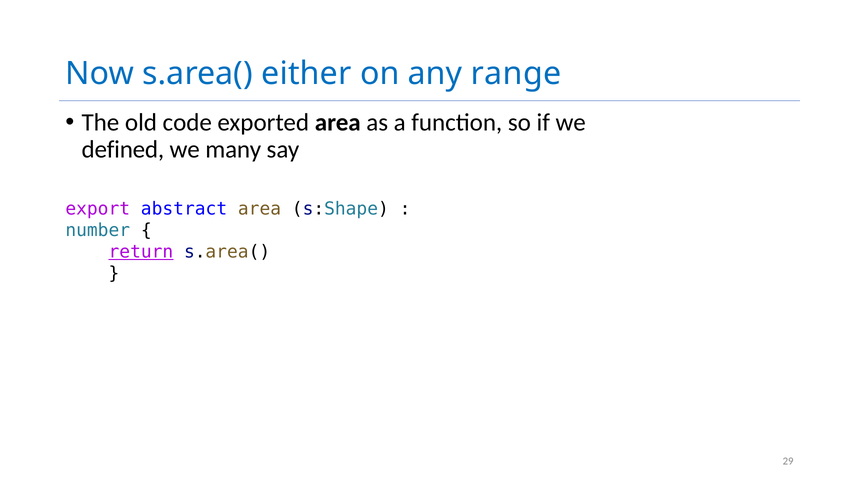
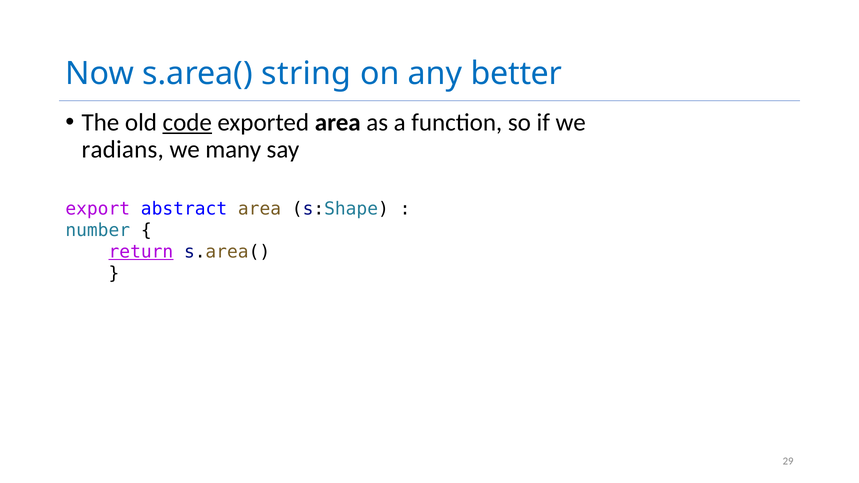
either: either -> string (306, 74)
range: range -> better (516, 74)
code underline: none -> present (187, 122)
defined: defined -> radians (123, 149)
